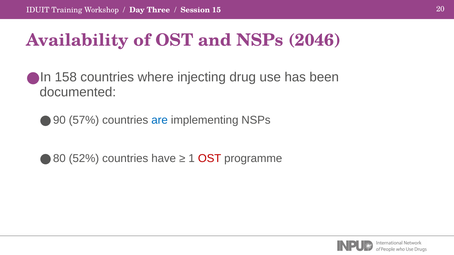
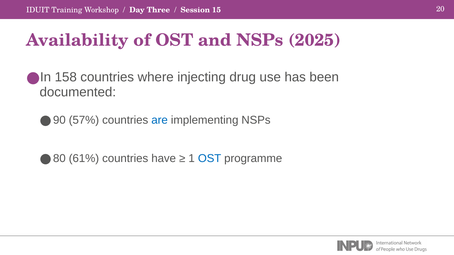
2046: 2046 -> 2025 (315, 40)
52%: 52% -> 61% (84, 159)
OST colour: red -> blue (210, 159)
